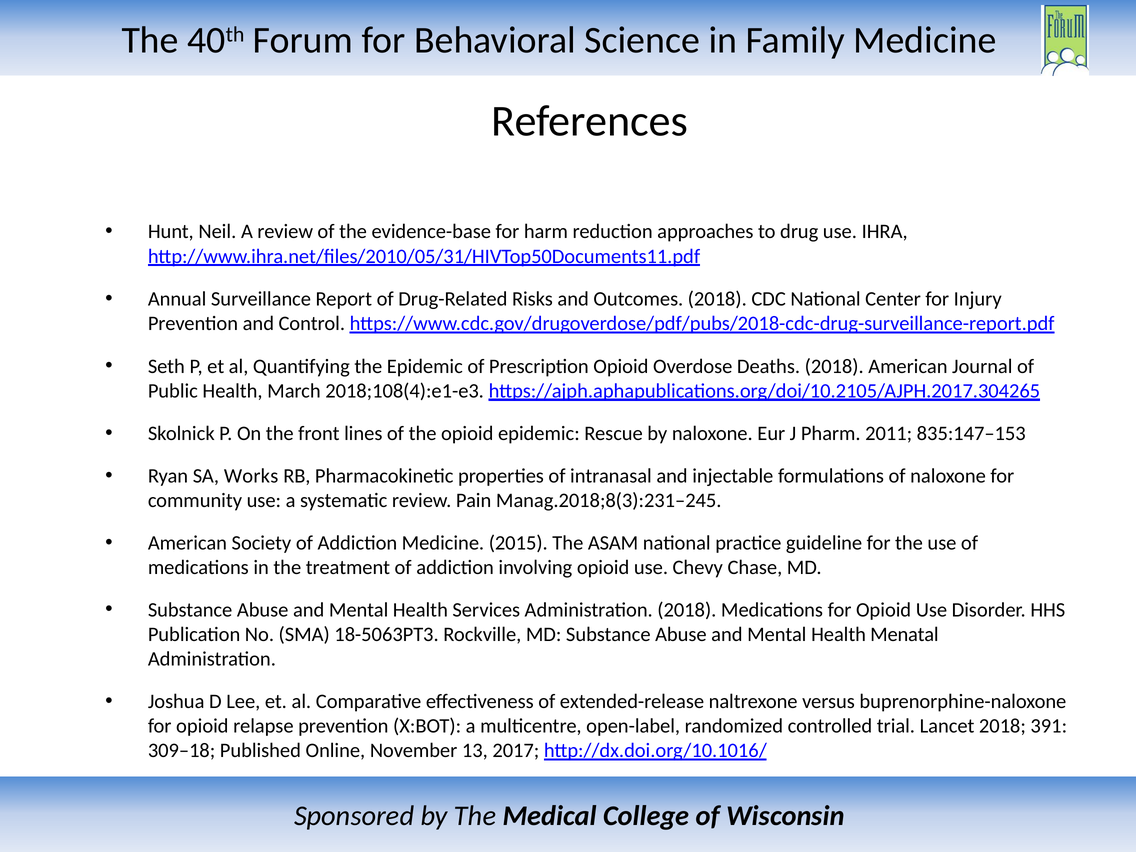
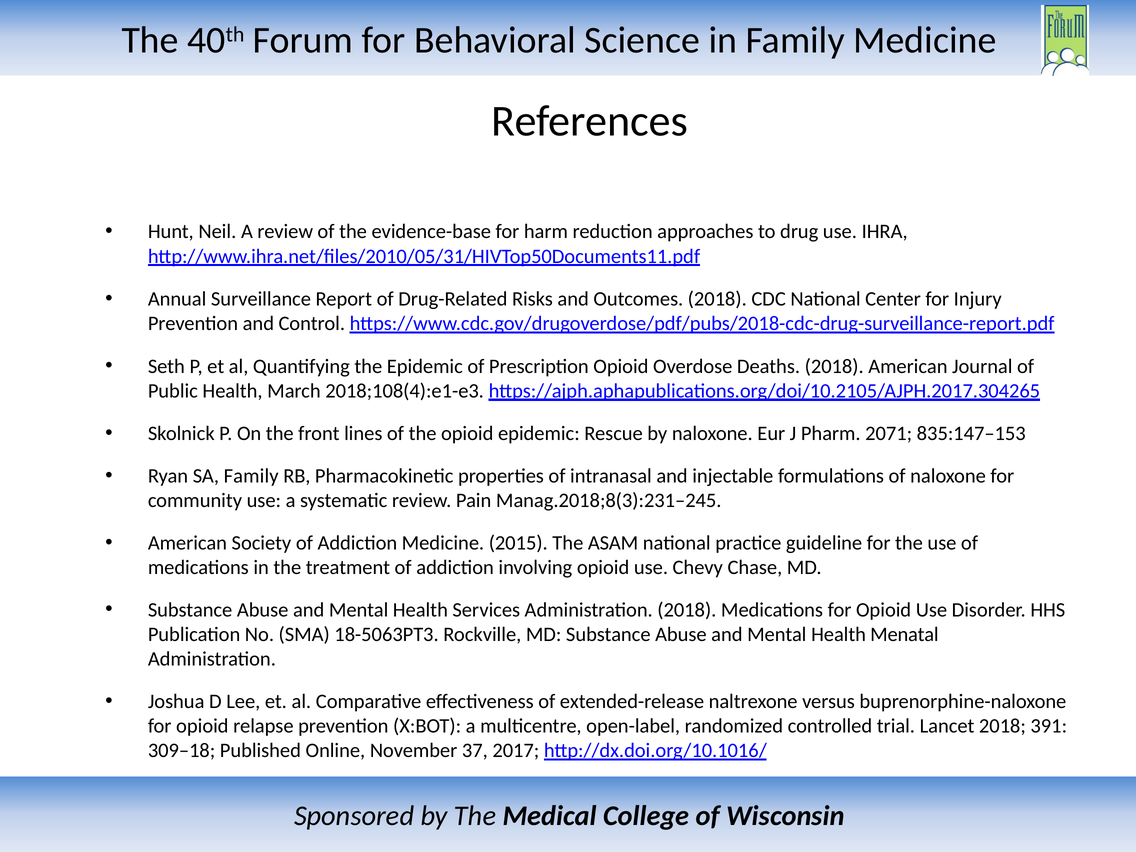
2011: 2011 -> 2071 (889, 434)
SA Works: Works -> Family (251, 476)
13: 13 -> 37 (475, 751)
